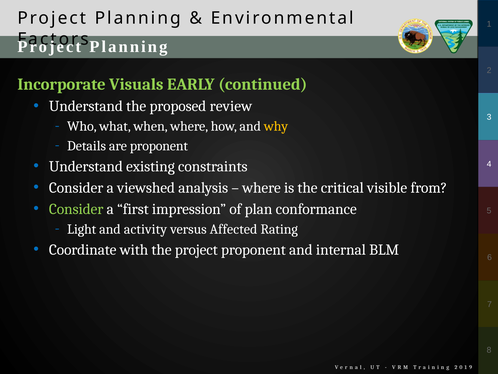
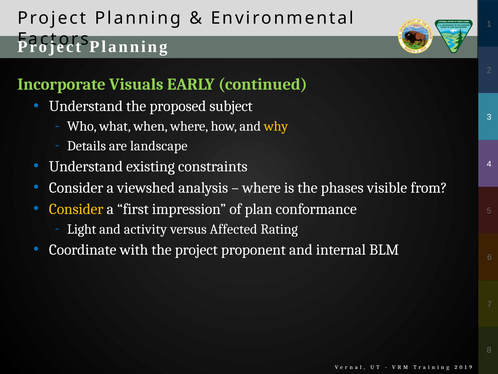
review: review -> subject (231, 106)
are proponent: proponent -> landscape (159, 146)
critical: critical -> phases (342, 187)
Consider colour: light green -> yellow (76, 209)
